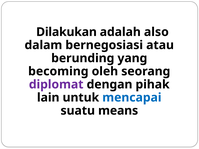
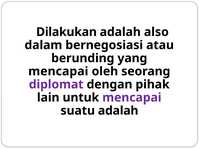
becoming: becoming -> mencapai (58, 71)
mencapai colour: blue -> purple (132, 98)
suatu means: means -> adalah (118, 111)
